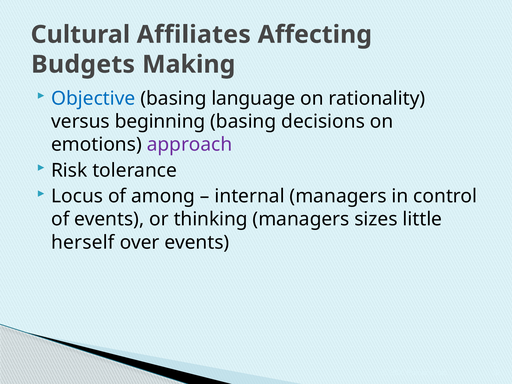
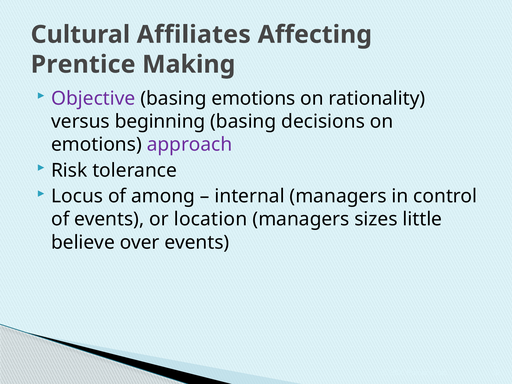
Budgets: Budgets -> Prentice (83, 64)
Objective colour: blue -> purple (93, 98)
basing language: language -> emotions (253, 98)
thinking: thinking -> location (211, 219)
herself: herself -> believe (83, 242)
